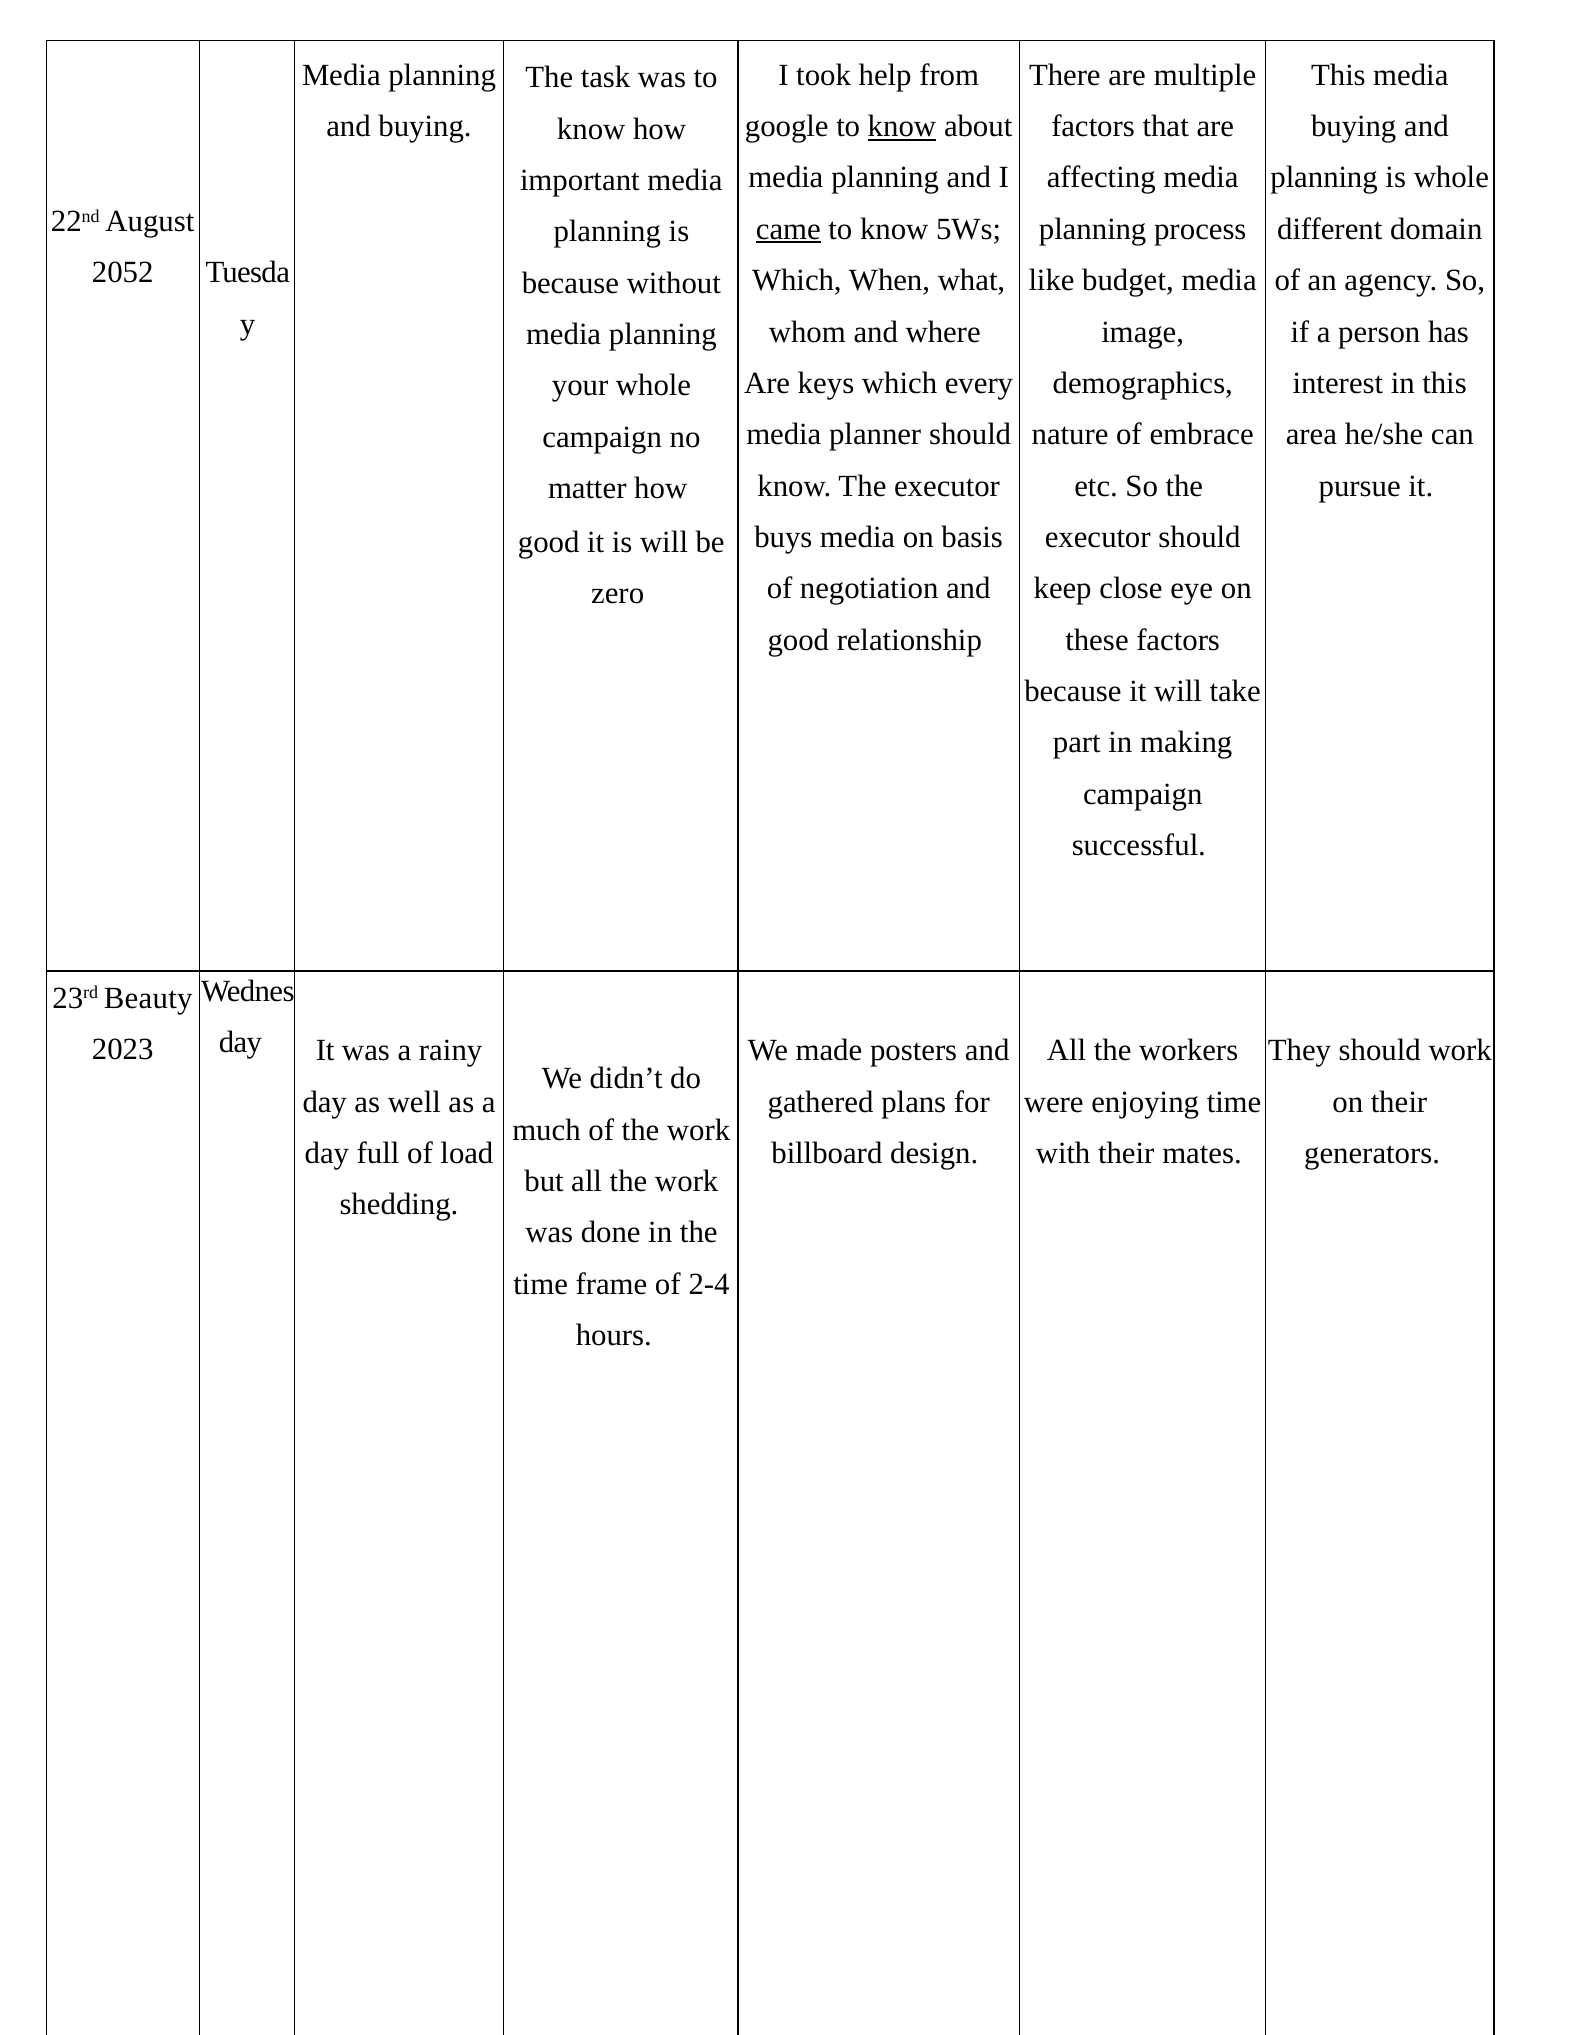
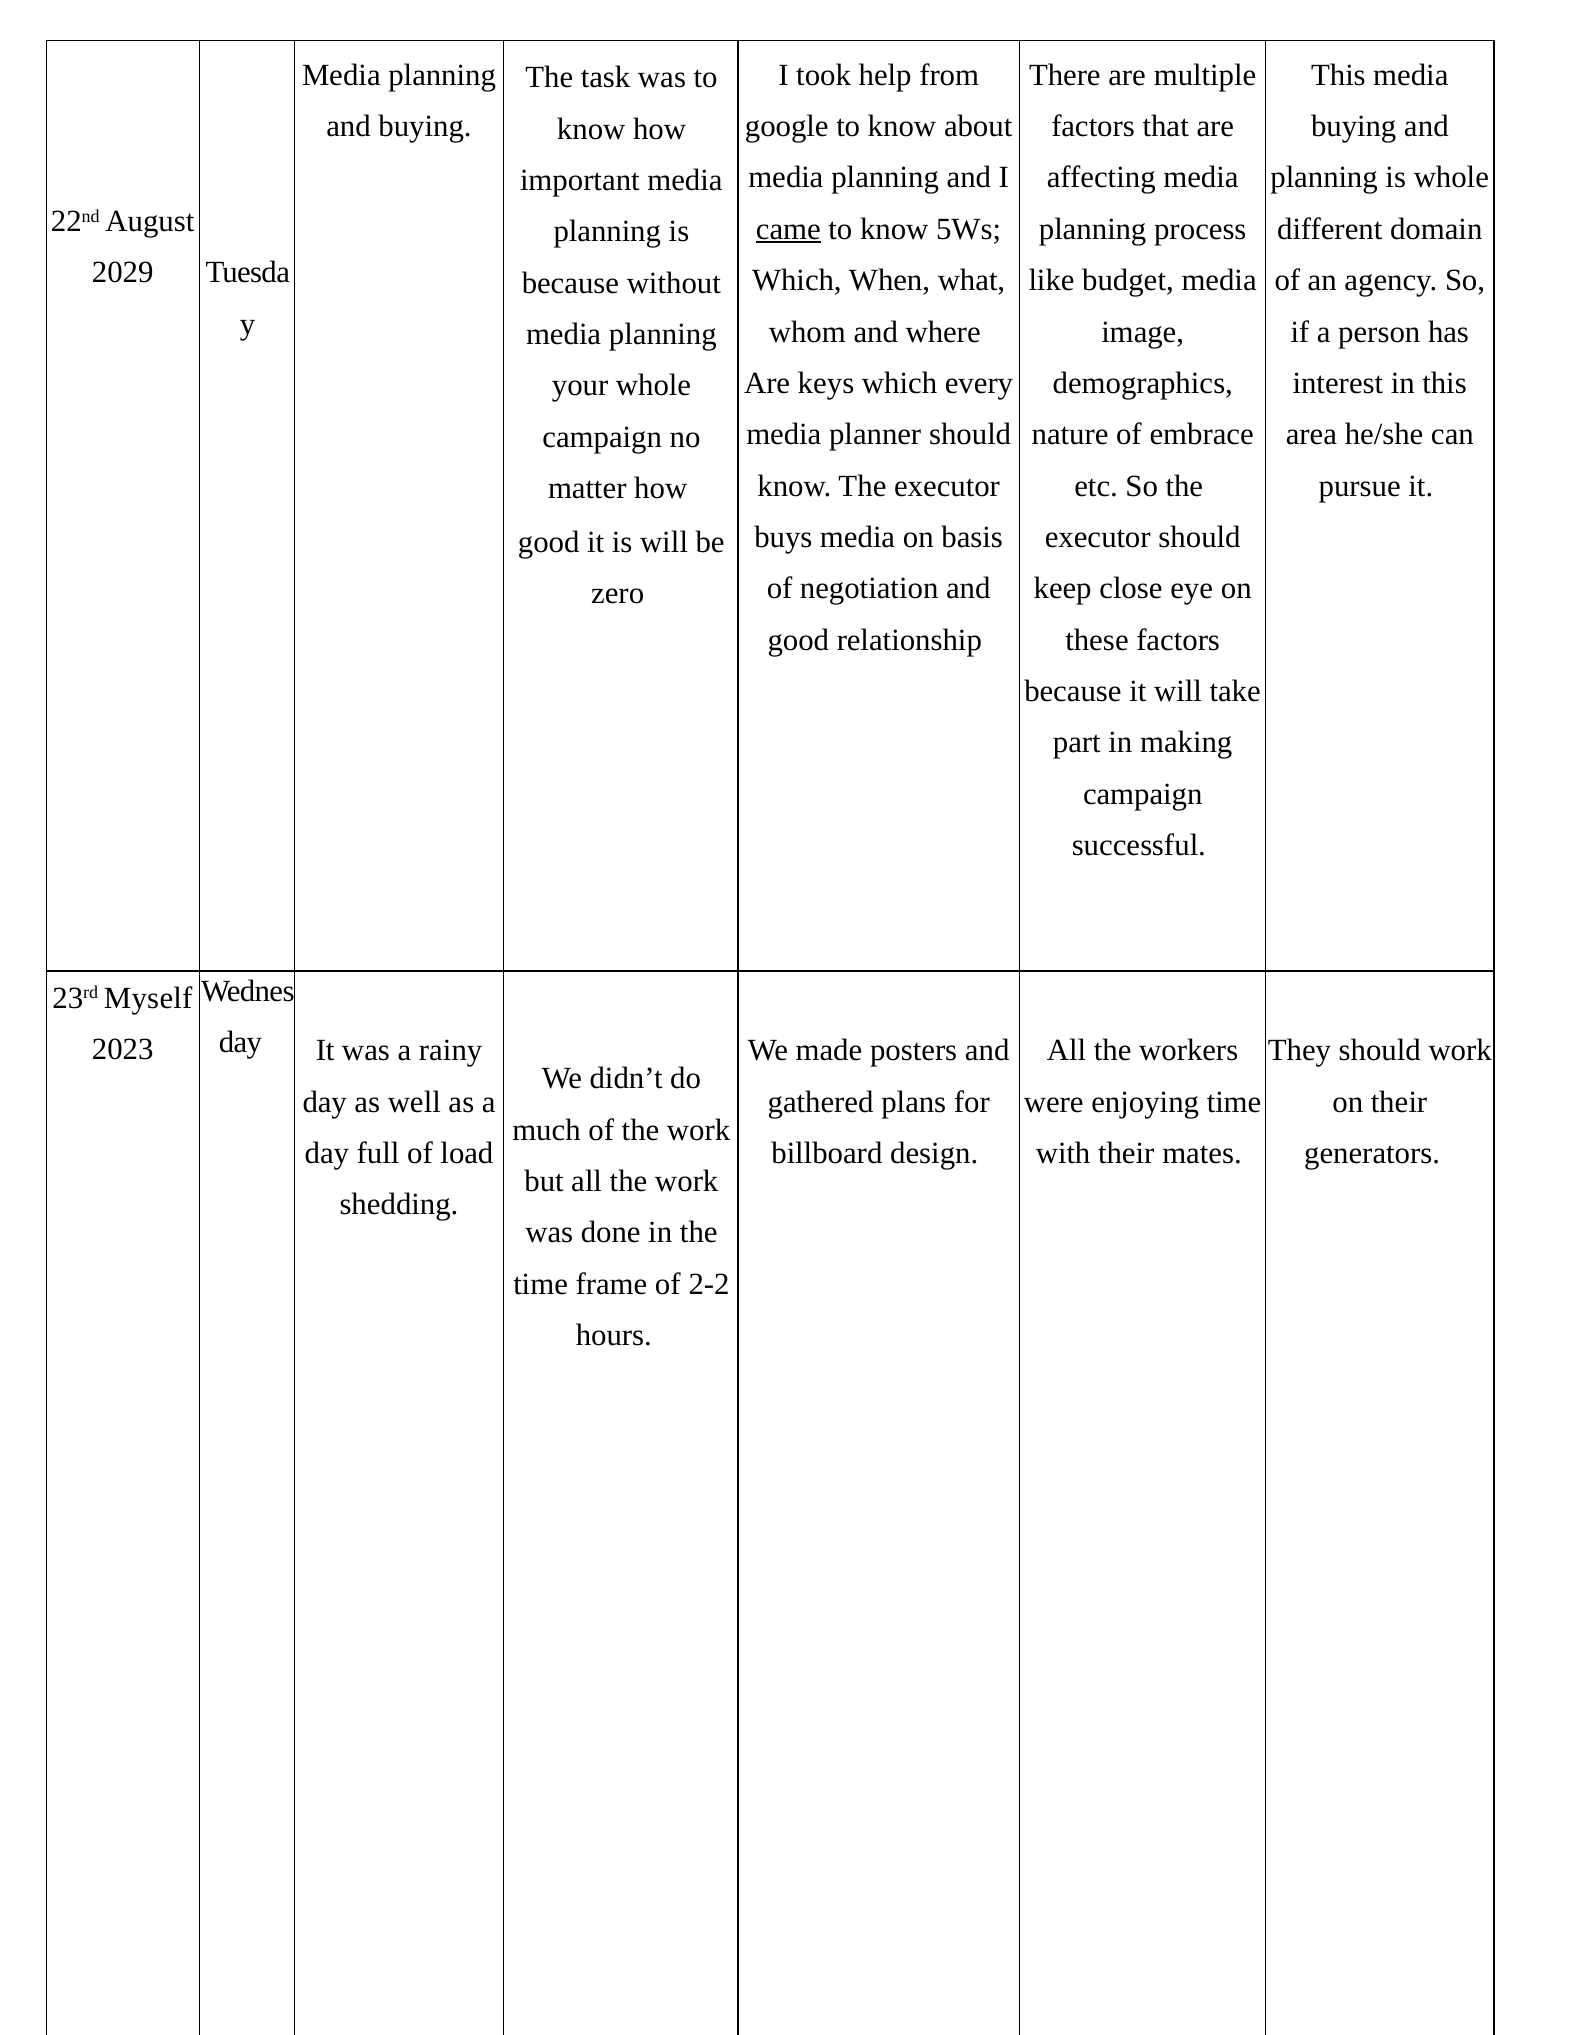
know underline: present -> none (902, 127)
2052: 2052 -> 2029 (123, 273)
Beauty: Beauty -> Myself (148, 998)
2-4: 2-4 -> 2-2 (709, 1285)
